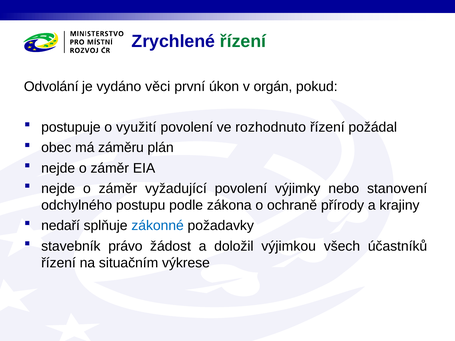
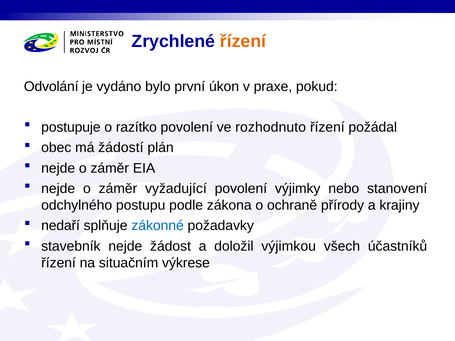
řízení colour: green -> orange (243, 41)
věci: věci -> bylo (158, 86)
orgán: orgán -> praxe (273, 86)
využití: využití -> razítko (136, 127)
záměru: záměru -> žádostí (121, 148)
stavebník právo: právo -> nejde (125, 246)
